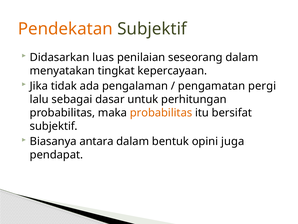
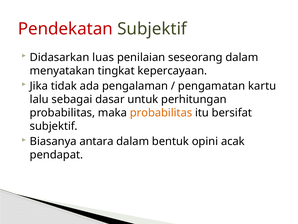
Pendekatan colour: orange -> red (65, 29)
pergi: pergi -> kartu (262, 86)
juga: juga -> acak (233, 141)
